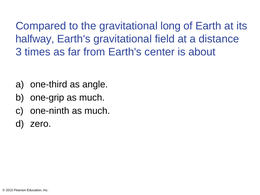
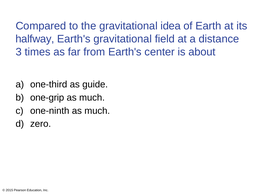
long: long -> idea (171, 26)
angle: angle -> guide (95, 84)
